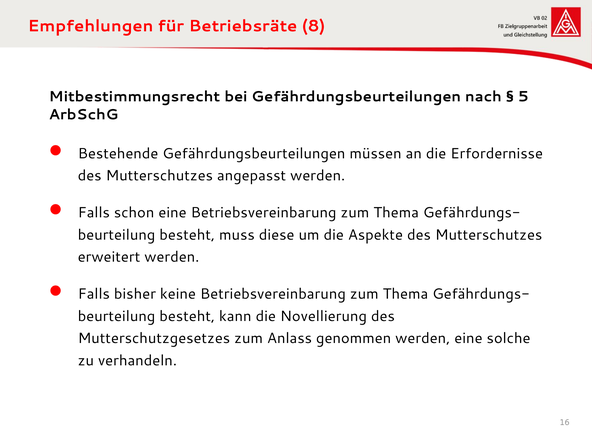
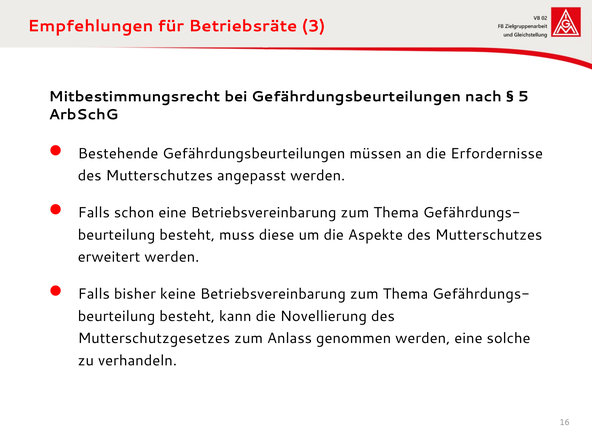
8: 8 -> 3 (314, 26)
